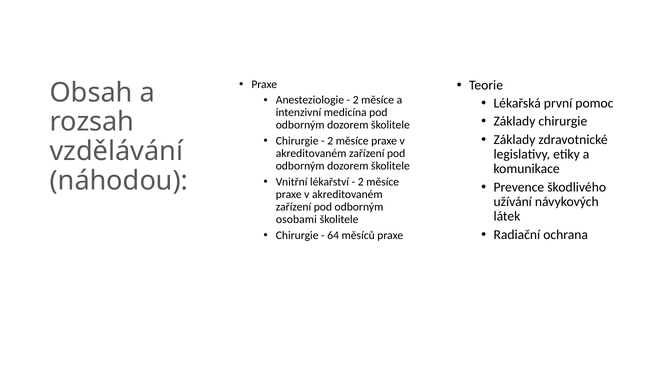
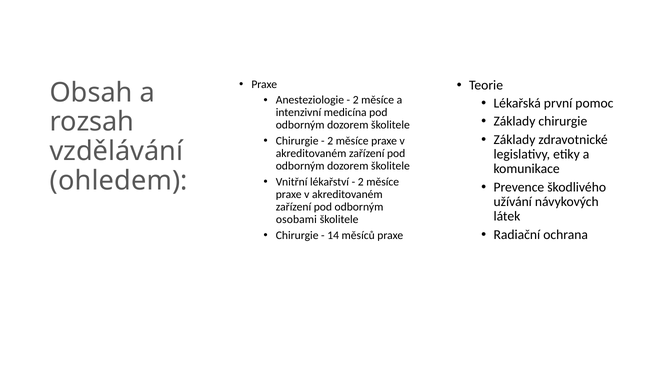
náhodou: náhodou -> ohledem (119, 180)
64: 64 -> 14 (333, 235)
